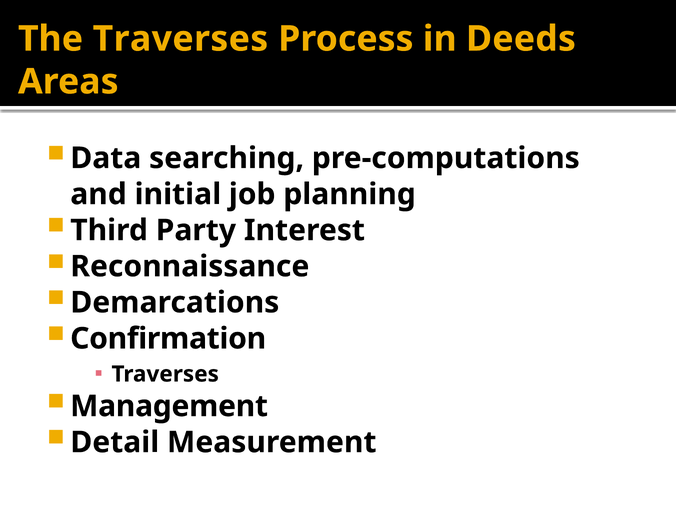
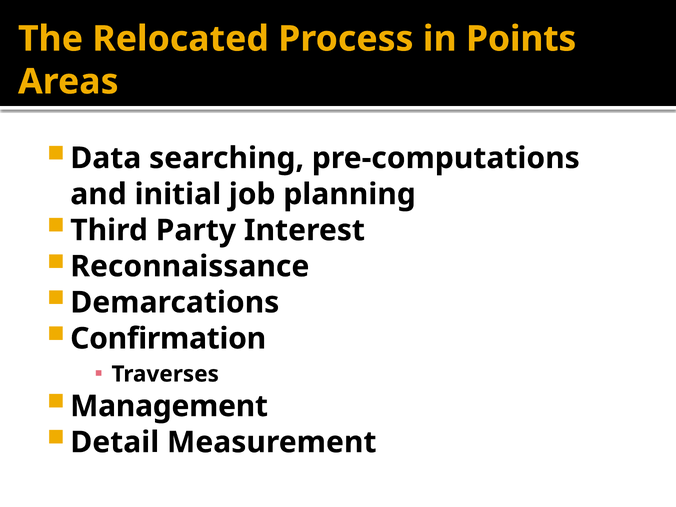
The Traverses: Traverses -> Relocated (181, 39)
Deeds: Deeds -> Points (521, 39)
